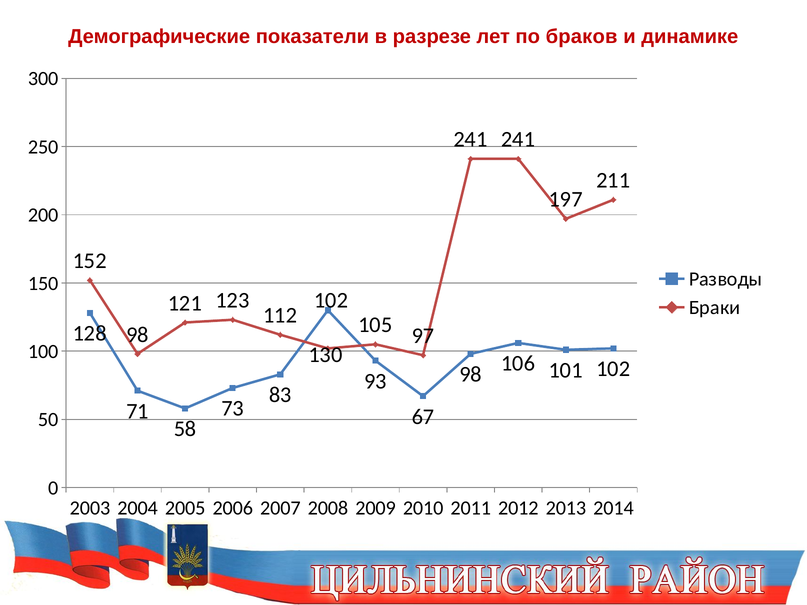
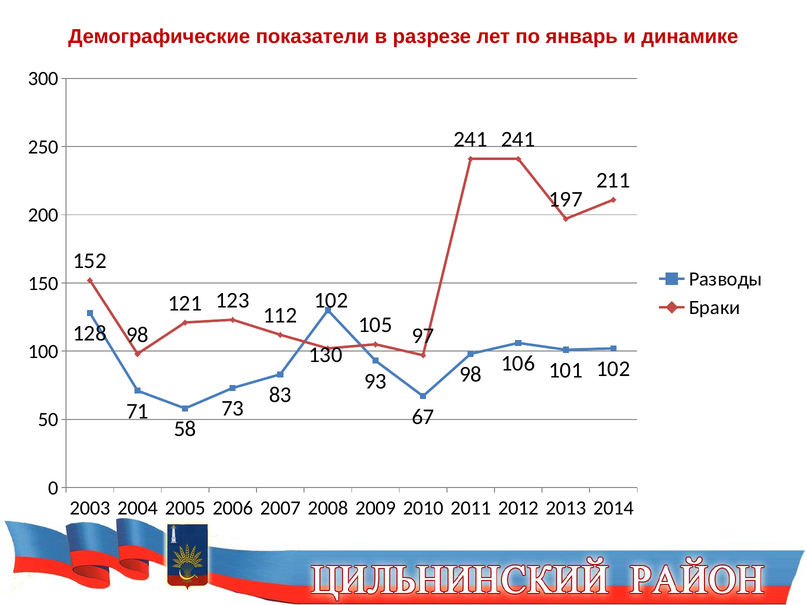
браков: браков -> январь (582, 37)
